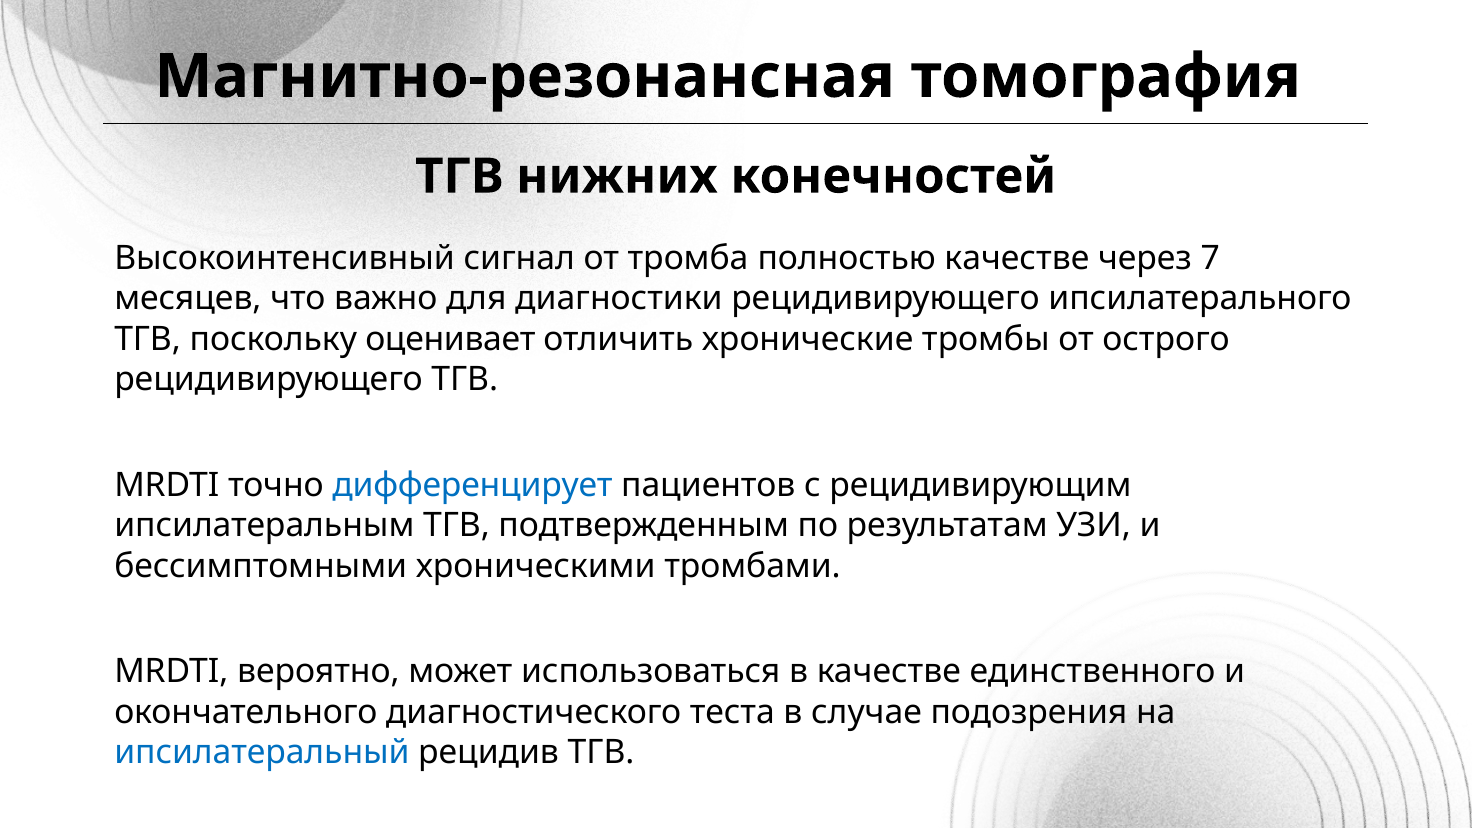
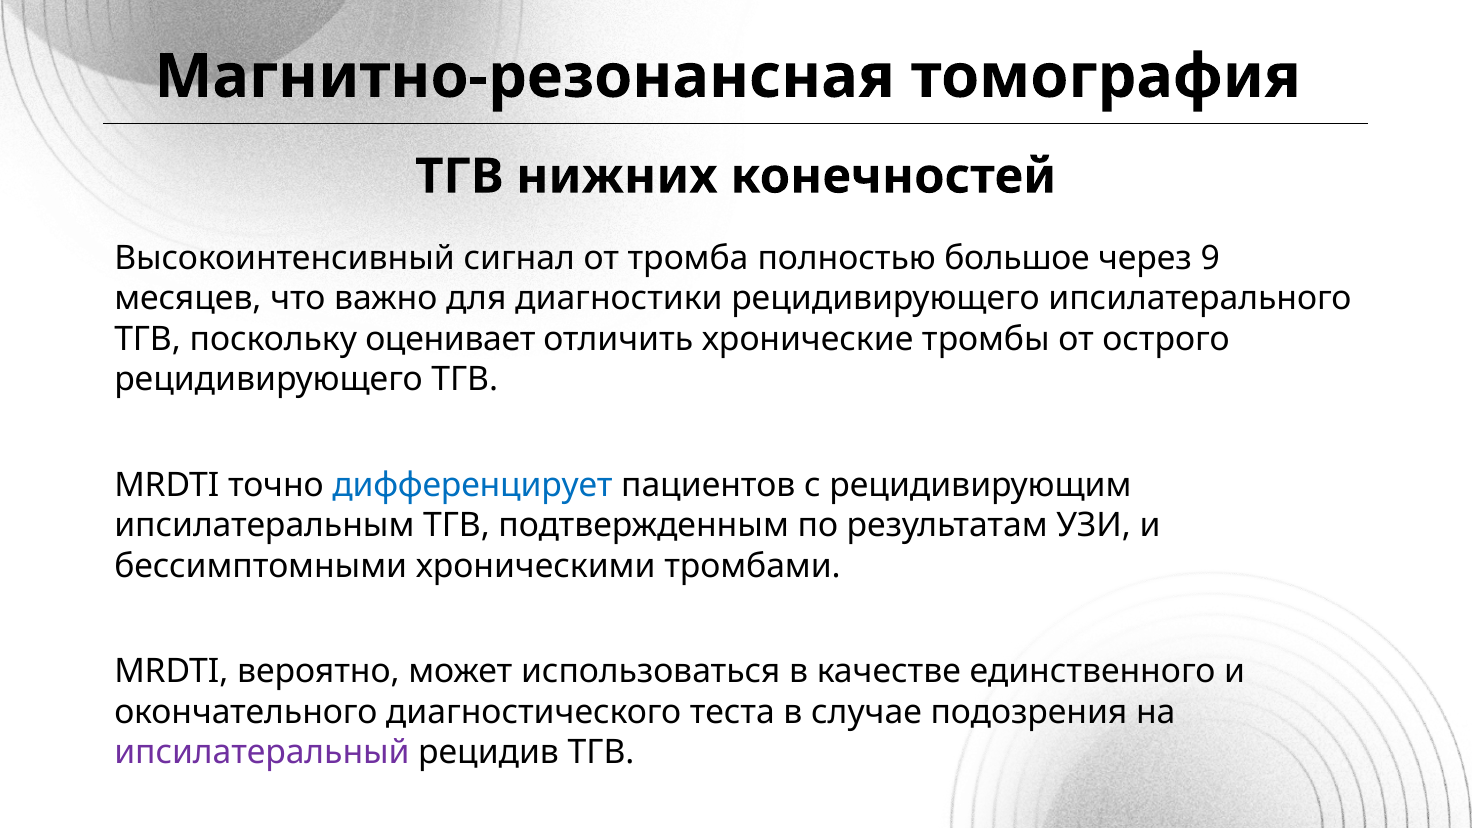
полностью качестве: качестве -> большое (1017, 258)
7: 7 -> 9 (1210, 258)
ипсилатеральный colour: blue -> purple (262, 752)
